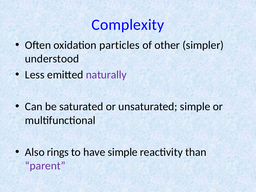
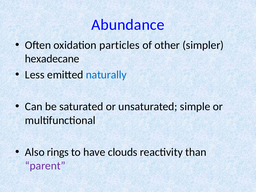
Complexity: Complexity -> Abundance (128, 25)
understood: understood -> hexadecane (52, 59)
naturally colour: purple -> blue (106, 75)
have simple: simple -> clouds (123, 152)
